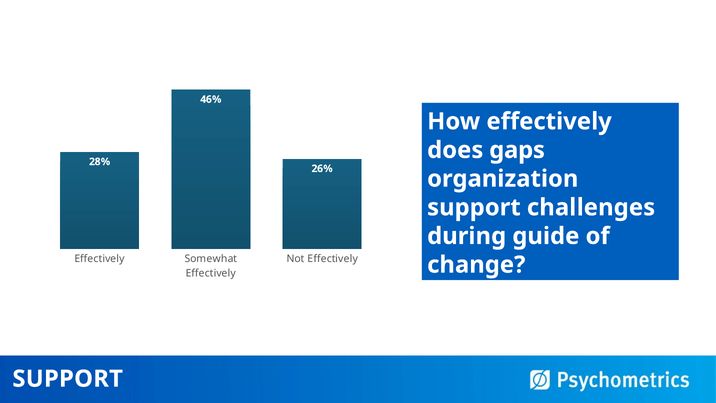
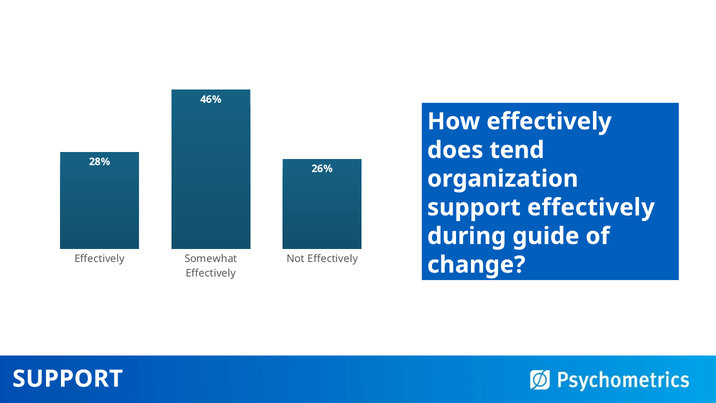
gaps: gaps -> tend (517, 150)
challenges: challenges -> effectively (591, 207)
